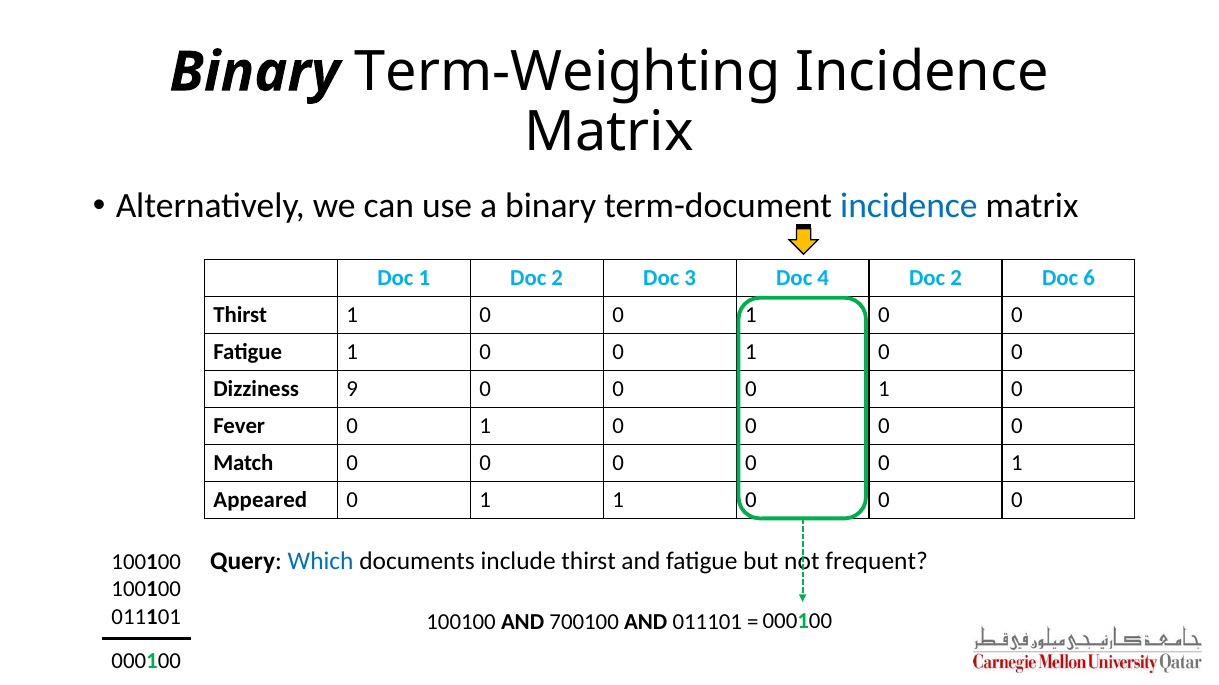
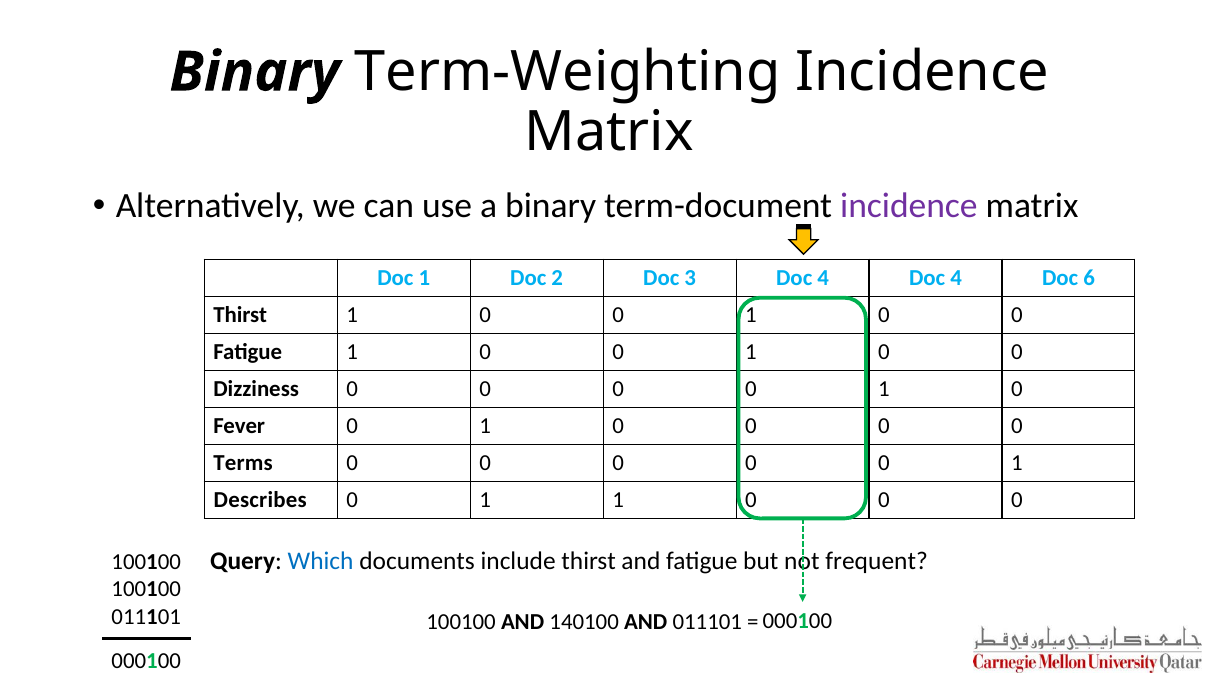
incidence colour: blue -> purple (909, 206)
4 Doc 2: 2 -> 4 (956, 278)
Dizziness 9: 9 -> 0 (352, 389)
Match: Match -> Terms (243, 464)
Appeared: Appeared -> Describes (260, 501)
700100: 700100 -> 140100 (584, 622)
